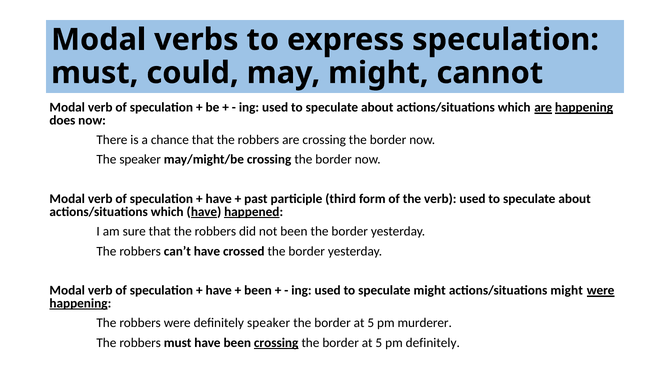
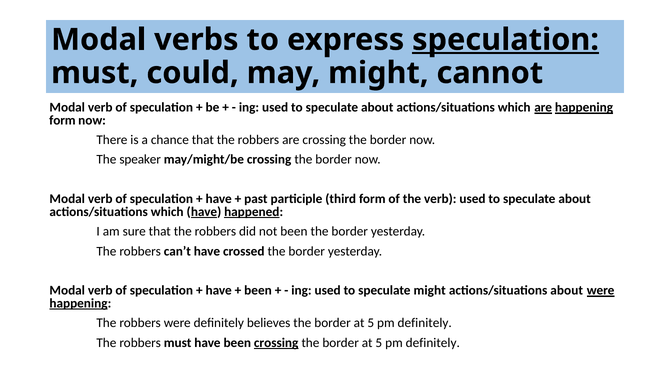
speculation underline: none -> present (506, 40)
does: does -> form (62, 120)
actions/situations might: might -> about (567, 290)
definitely speaker: speaker -> believes (269, 323)
murderer: murderer -> definitely (425, 323)
